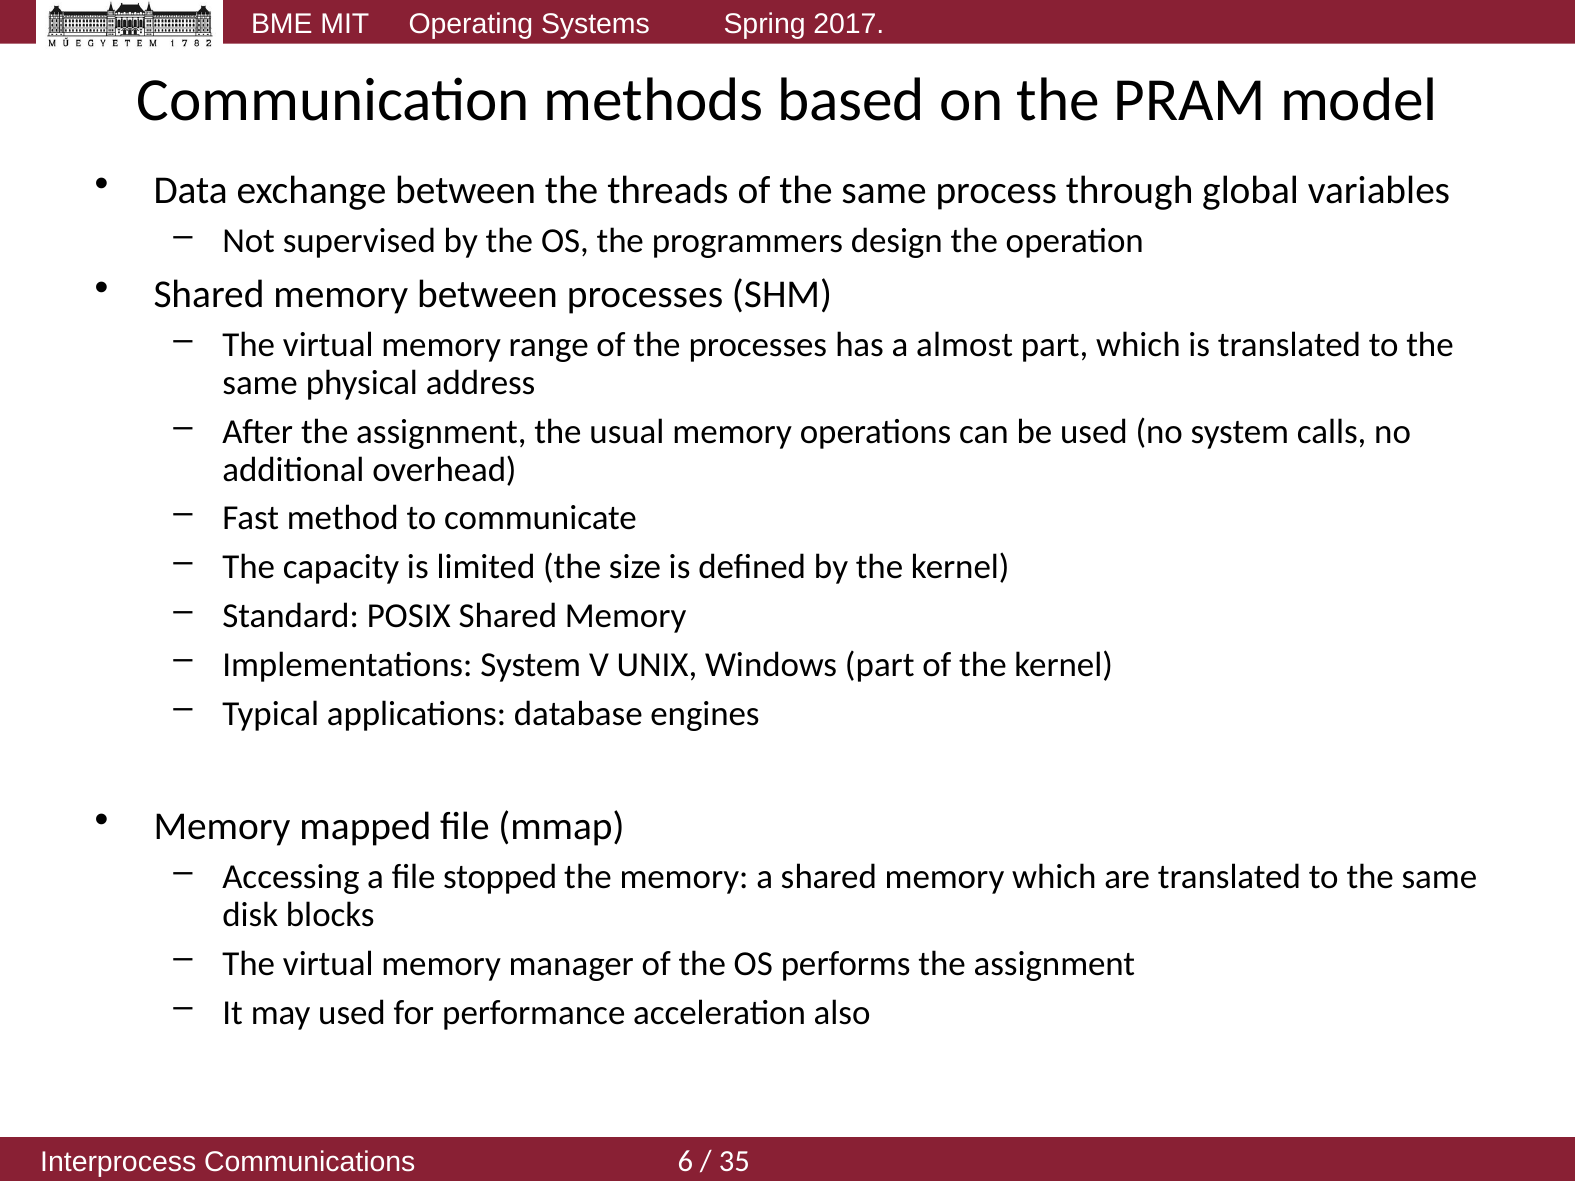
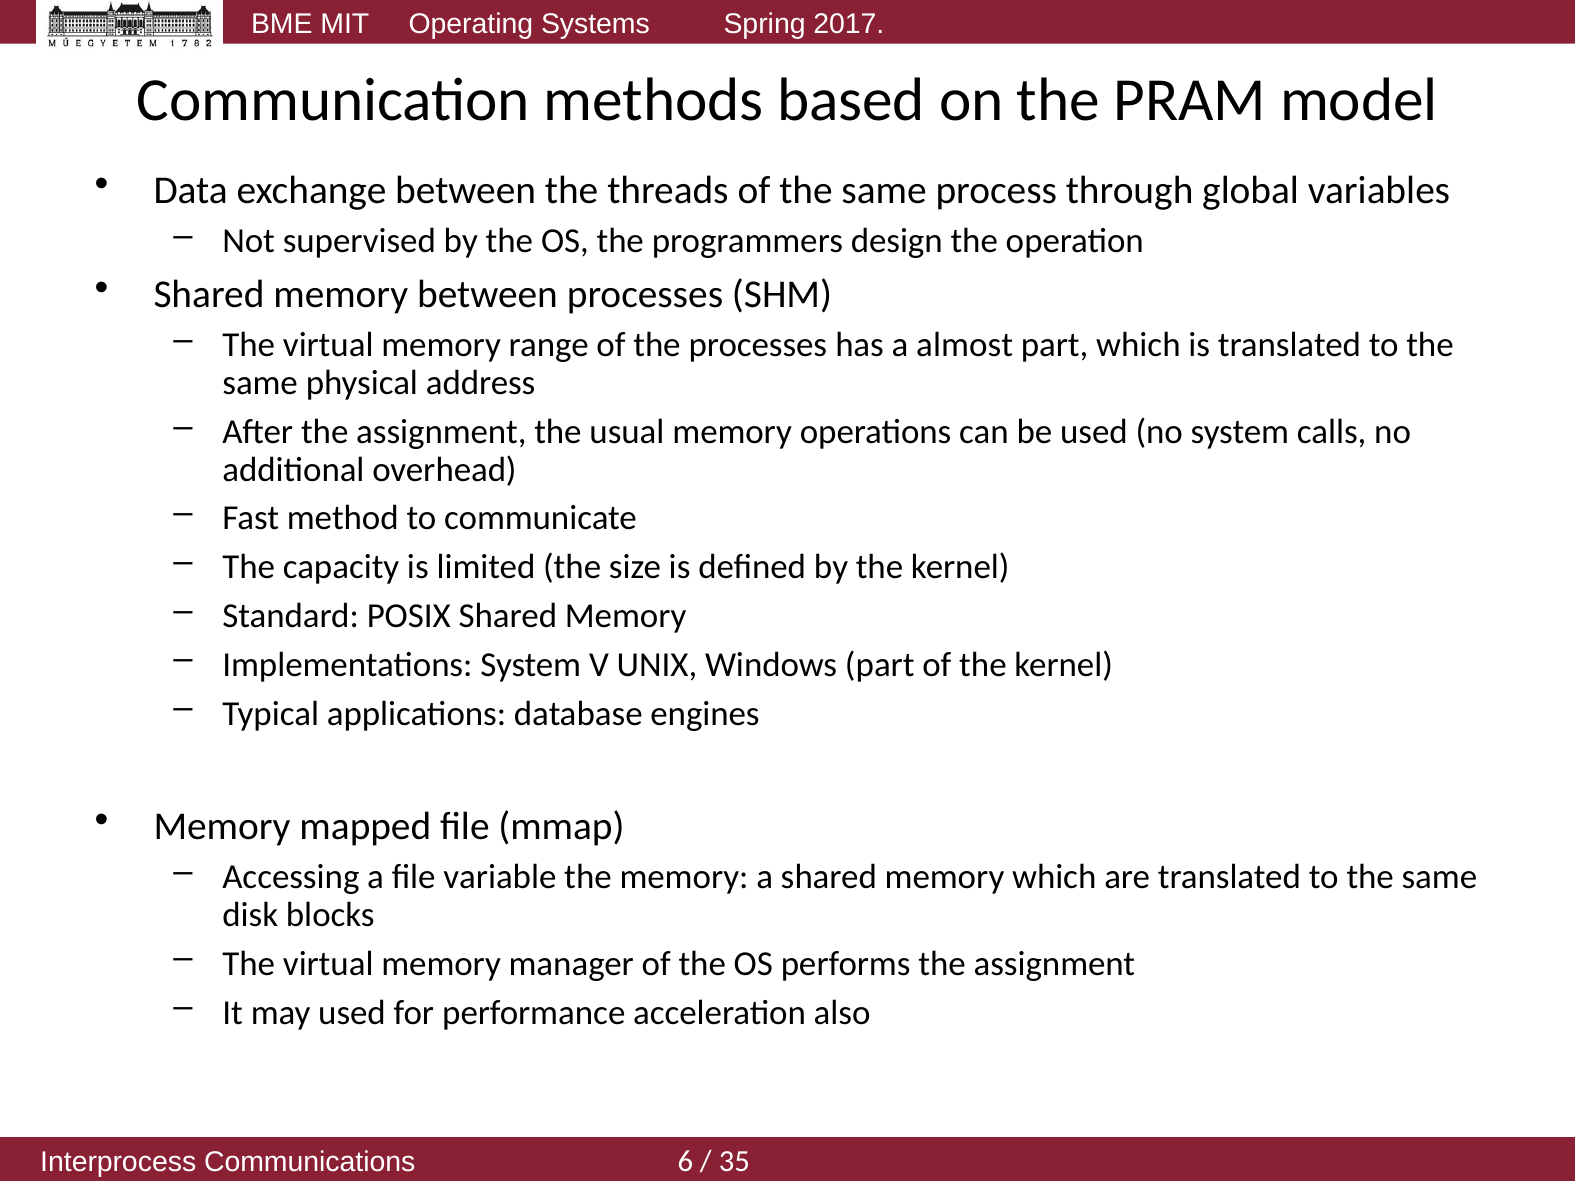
stopped: stopped -> variable (500, 877)
